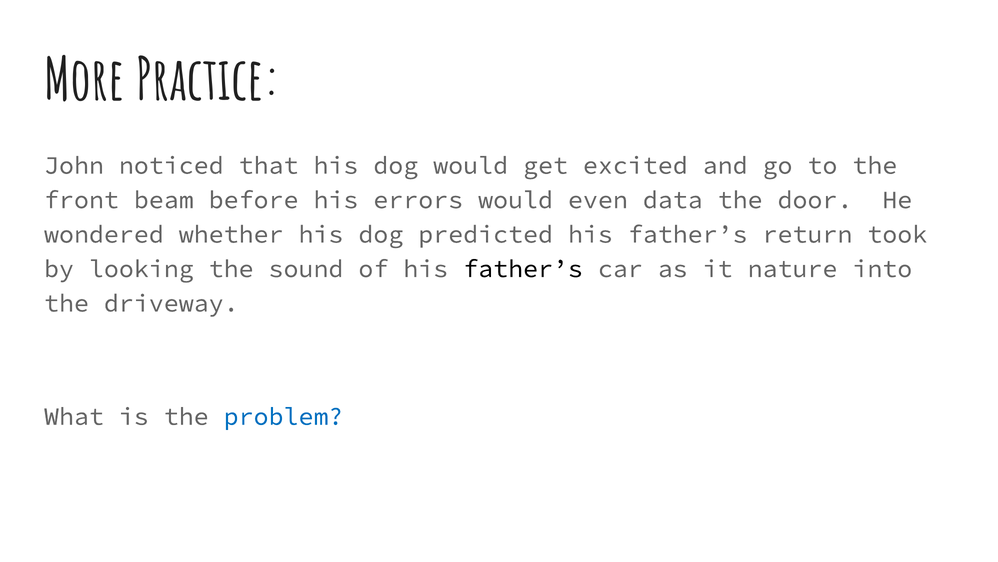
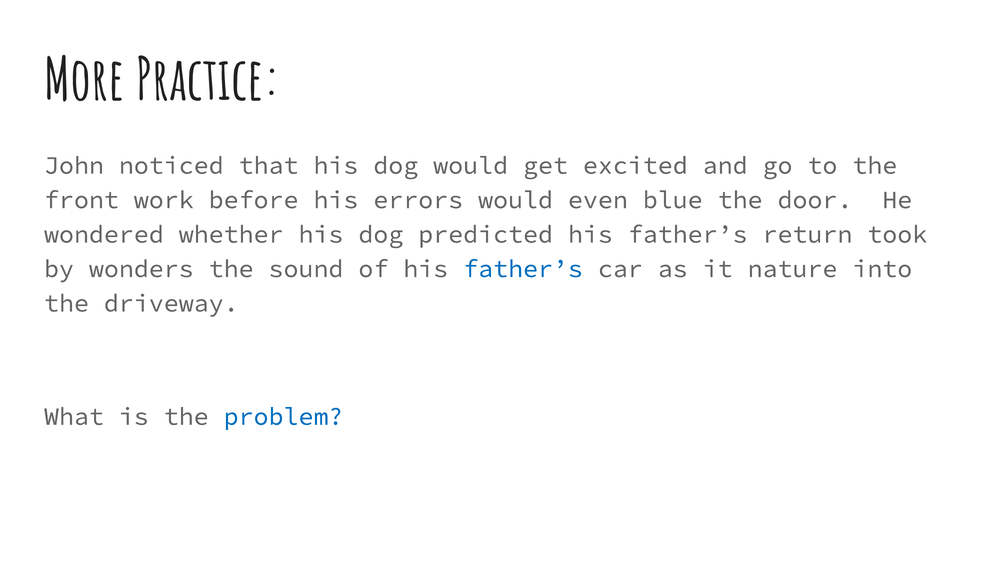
beam: beam -> work (164, 200)
data: data -> blue (673, 200)
looking: looking -> wonders (141, 269)
father’s colour: black -> blue (523, 269)
